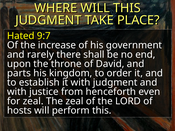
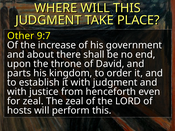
Hated: Hated -> Other (21, 36)
rarely: rarely -> about (40, 55)
